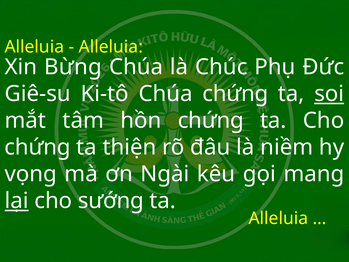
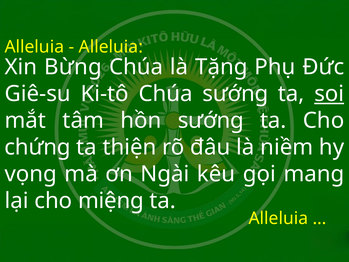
Chúc: Chúc -> Tặng (221, 67)
Chúa chứng: chứng -> sướng (235, 94)
hồn chứng: chứng -> sướng (211, 121)
lại underline: present -> none (17, 201)
sướng: sướng -> miệng (111, 201)
